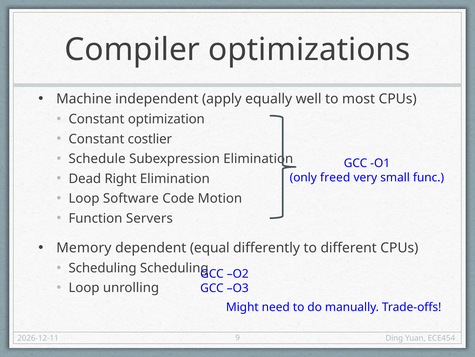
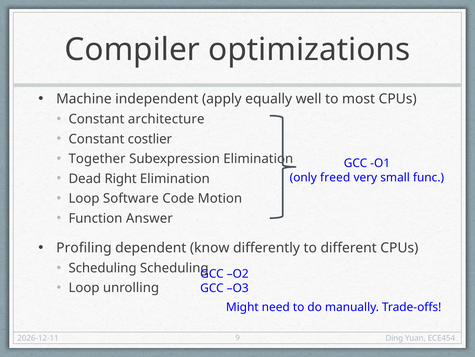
optimization: optimization -> architecture (166, 119)
Schedule: Schedule -> Together (97, 159)
Servers: Servers -> Answer (149, 218)
Memory: Memory -> Profiling (84, 247)
equal: equal -> know (210, 247)
